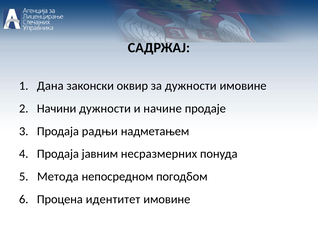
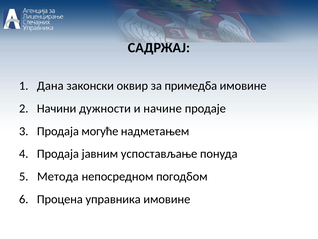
за дужности: дужности -> примедба (191, 86)
радњи: радњи -> могуће (100, 131)
несразмерних: несразмерних -> успостављање (159, 154)
идентитет: идентитет -> управника (113, 199)
